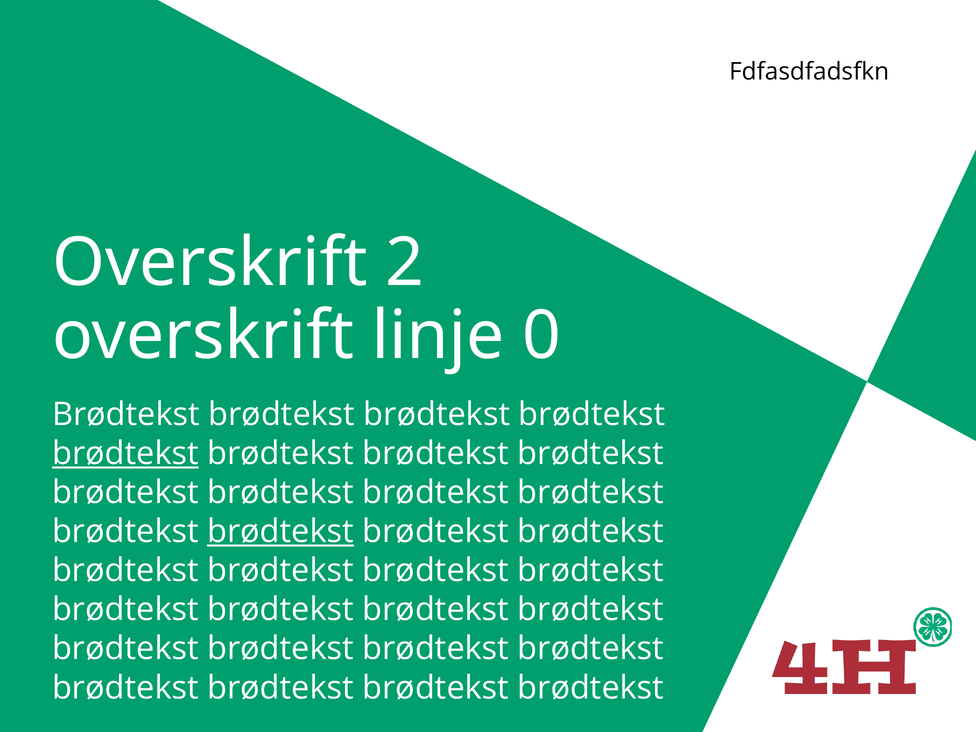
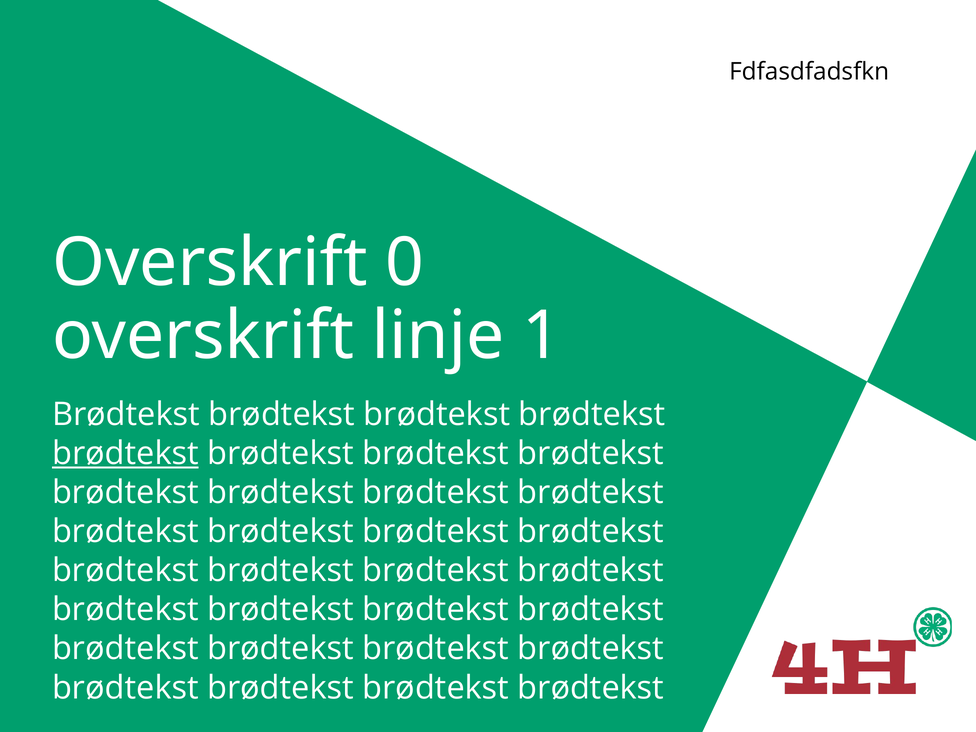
2: 2 -> 0 (405, 263)
0: 0 -> 1 (541, 336)
brødtekst underline: present -> none (281, 532)
